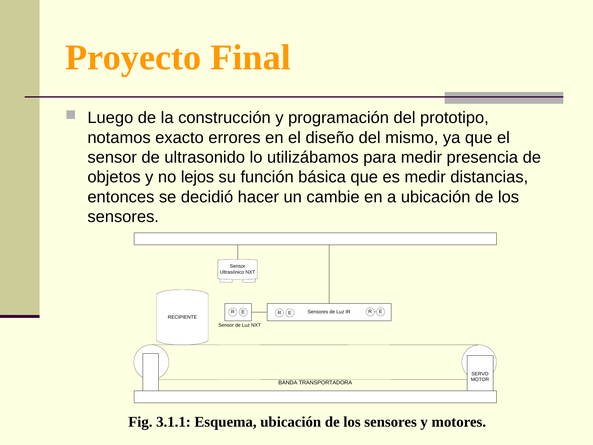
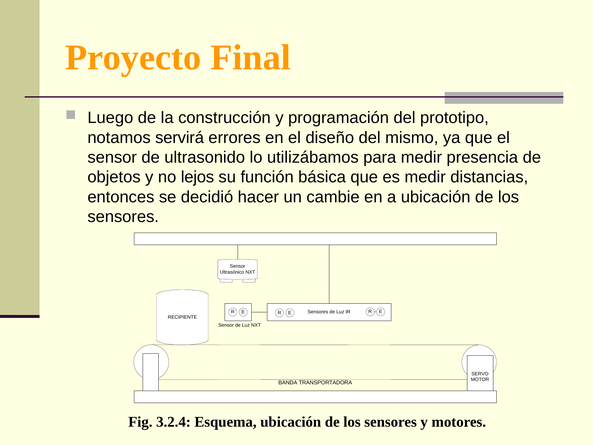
exacto: exacto -> servirá (180, 138)
3.1.1: 3.1.1 -> 3.2.4 (174, 422)
